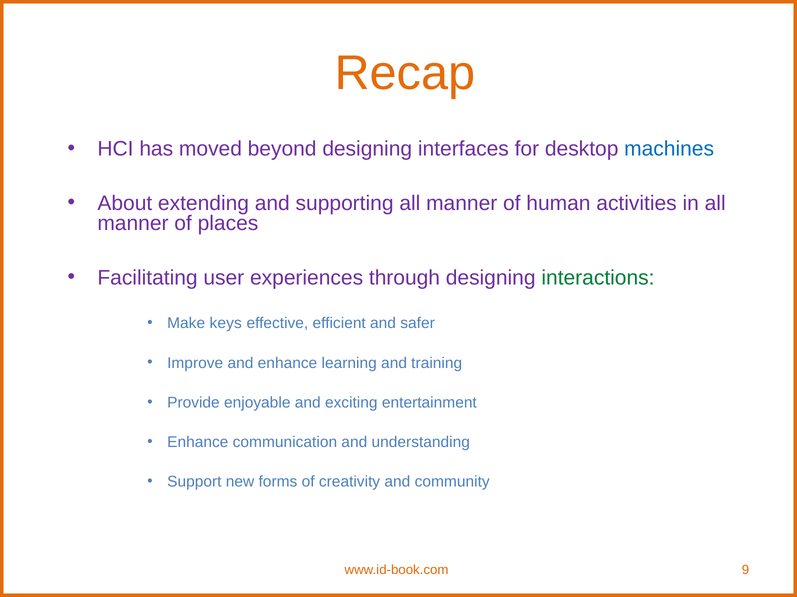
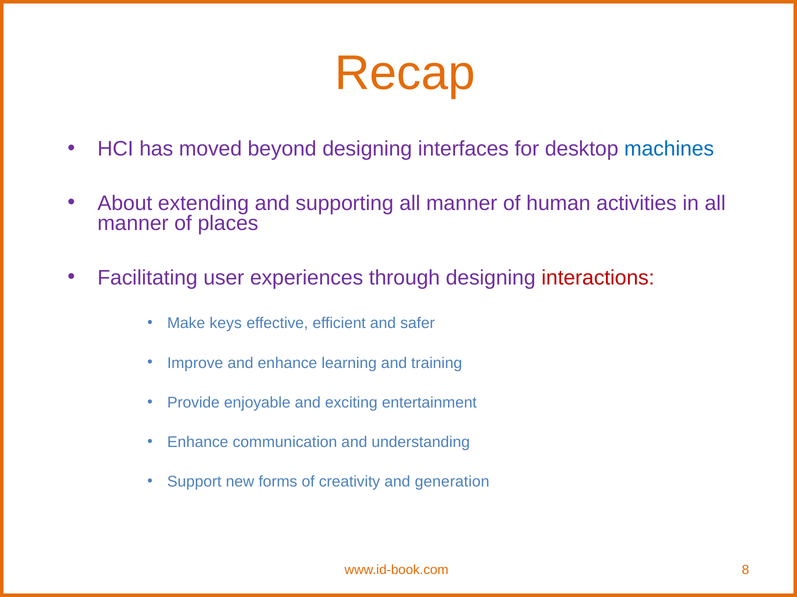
interactions colour: green -> red (598, 278)
community: community -> generation (452, 482)
9: 9 -> 8 (746, 571)
